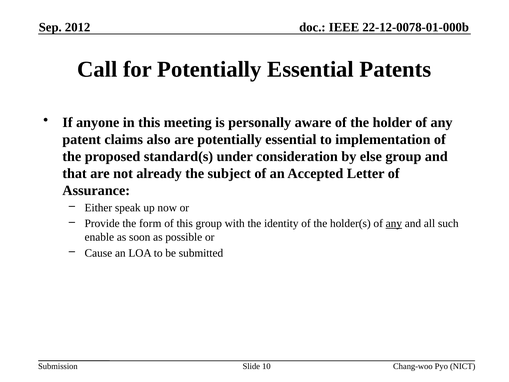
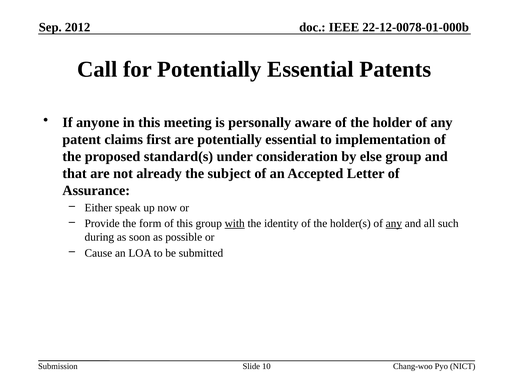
also: also -> first (159, 139)
with underline: none -> present (235, 223)
enable: enable -> during (99, 237)
